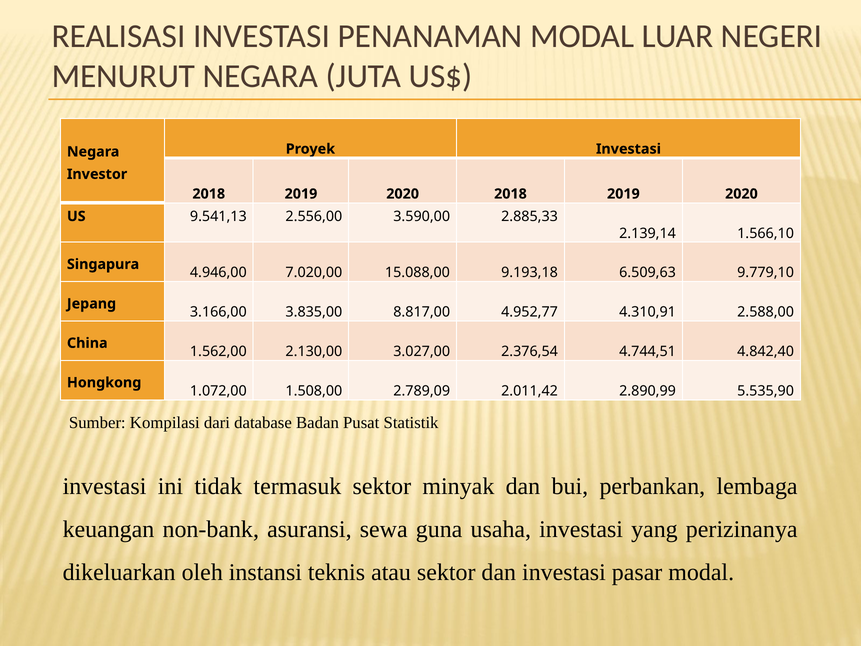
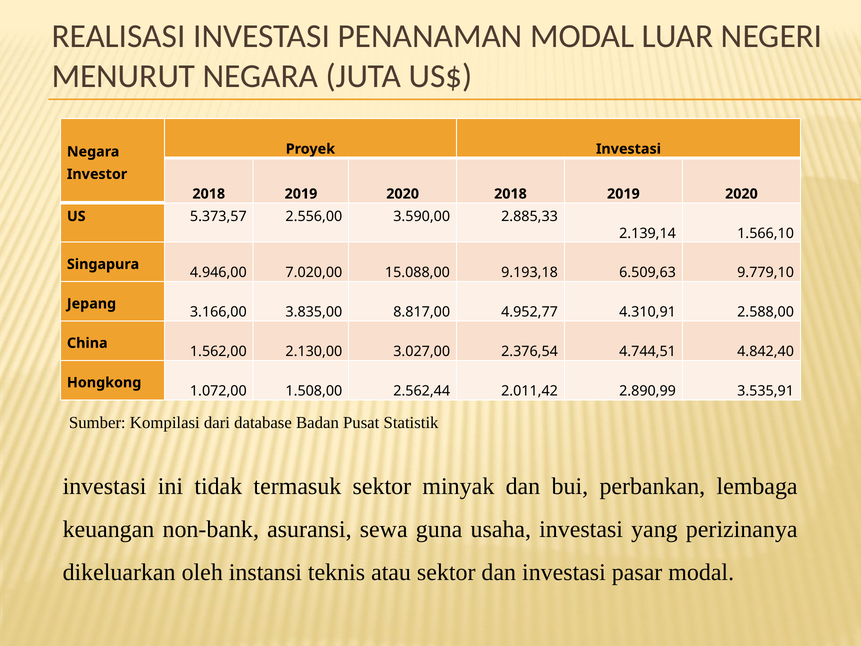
9.541,13: 9.541,13 -> 5.373,57 (218, 216)
2.789,09: 2.789,09 -> 2.562,44 (422, 391)
5.535,90: 5.535,90 -> 3.535,91 (766, 391)
